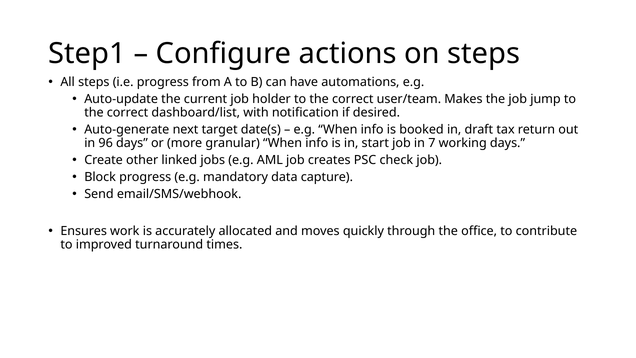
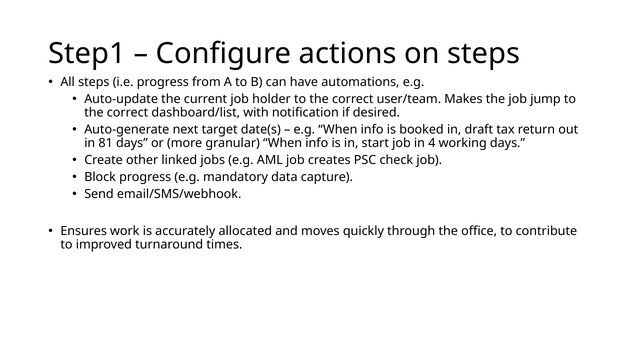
96: 96 -> 81 (106, 143)
7: 7 -> 4 (432, 143)
